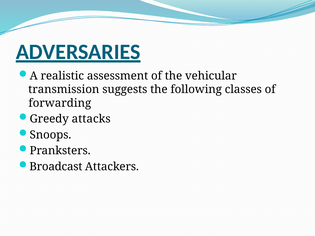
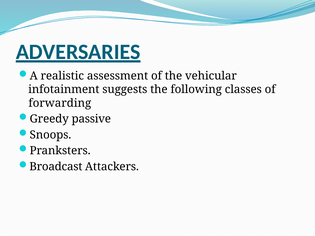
transmission: transmission -> infotainment (64, 89)
attacks: attacks -> passive (91, 119)
